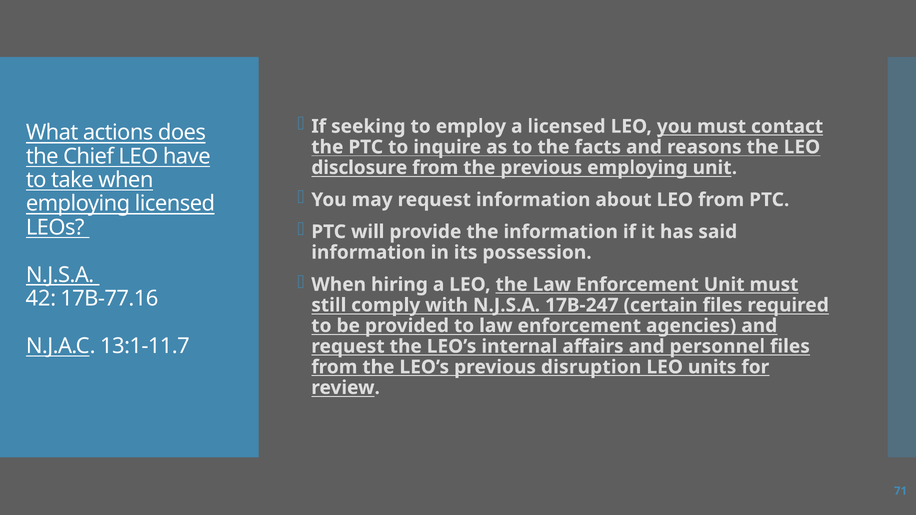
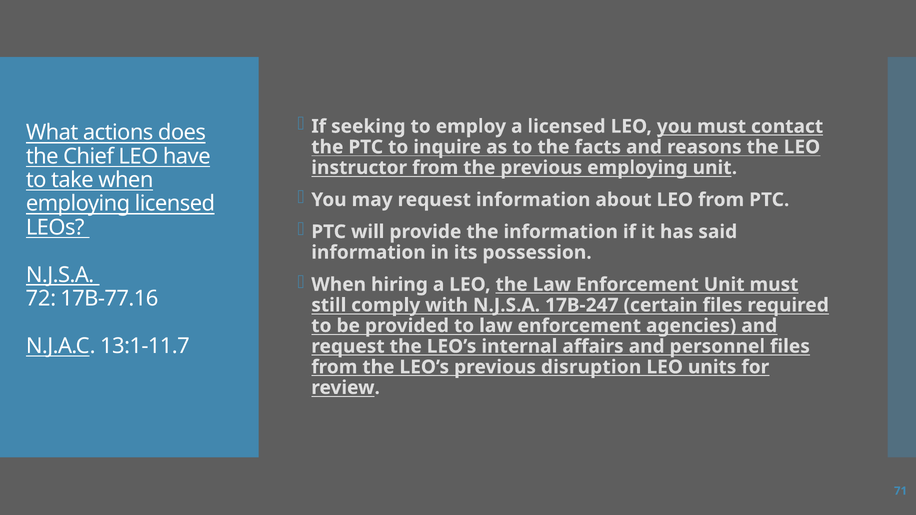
disclosure: disclosure -> instructor (359, 168)
42: 42 -> 72 (41, 299)
